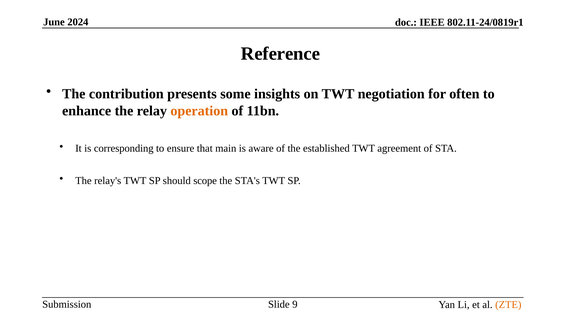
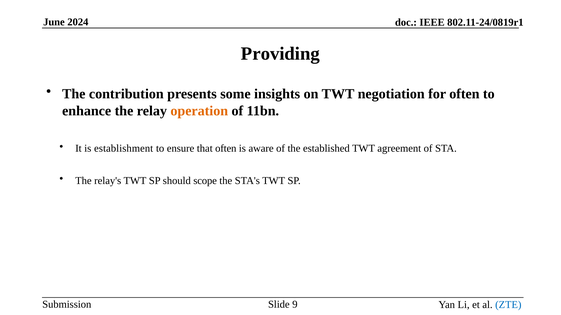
Reference: Reference -> Providing (280, 54)
corresponding: corresponding -> establishment (124, 149)
that main: main -> often (226, 149)
ZTE colour: orange -> blue (508, 305)
